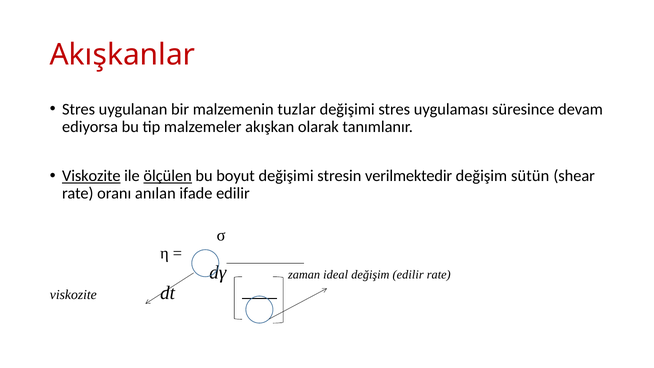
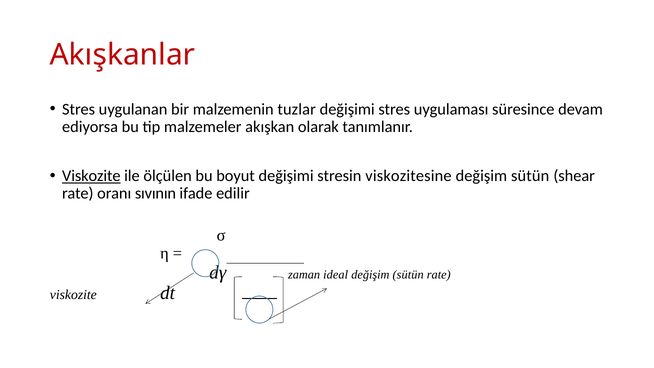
ölçülen underline: present -> none (168, 176)
verilmektedir: verilmektedir -> viskozitesine (408, 176)
anılan: anılan -> sıvının (155, 193)
edilir: edilir -> sütün (408, 274)
